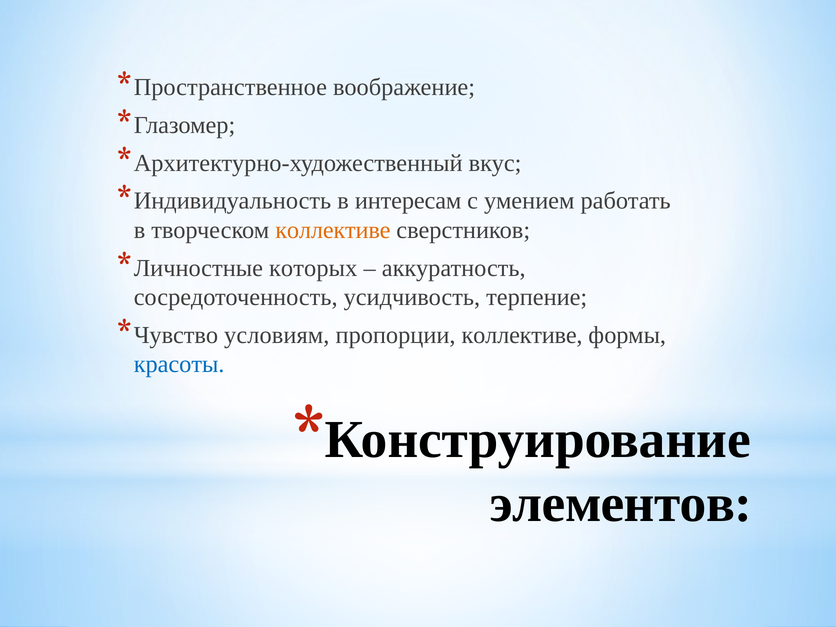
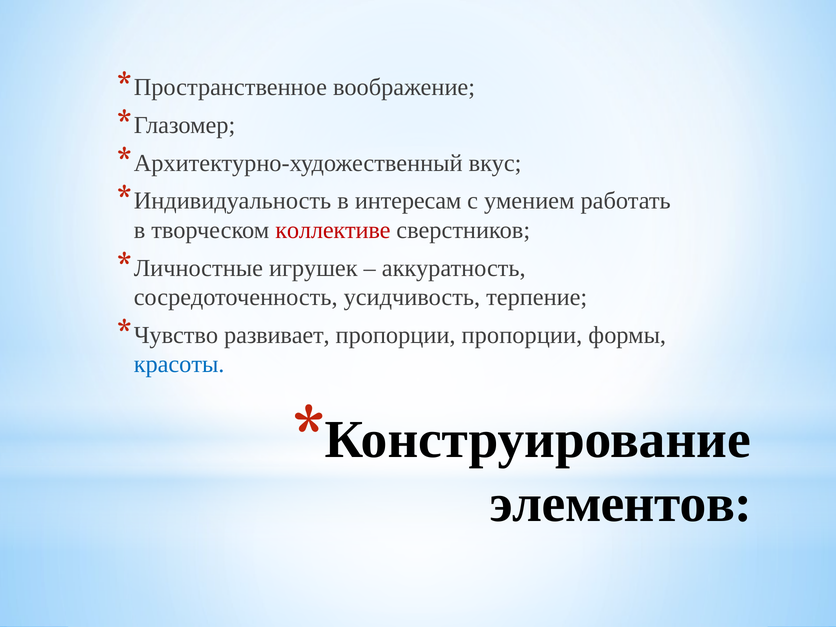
коллективе colour: orange -> red (333, 230)
которых: которых -> игрушек (313, 268)
условиям: условиям -> развивает (277, 335)
пропорции коллективе: коллективе -> пропорции (522, 335)
